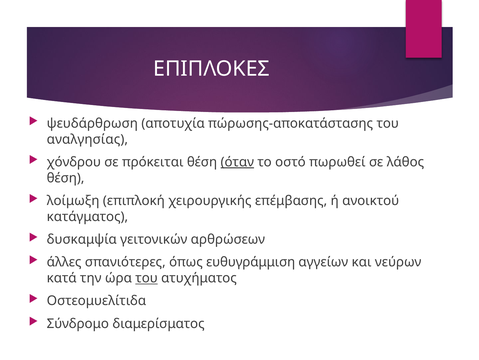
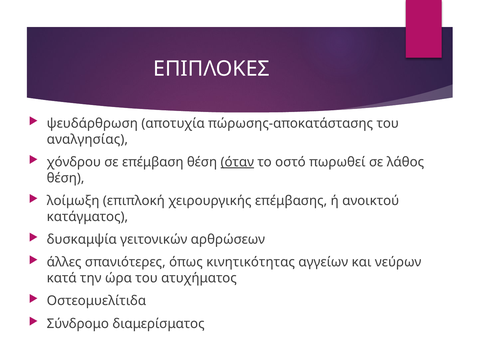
πρόκειται: πρόκειται -> επέμβαση (153, 162)
ευθυγράμμιση: ευθυγράμμιση -> κινητικότητας (251, 262)
του underline: present -> none (147, 278)
